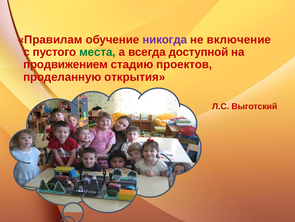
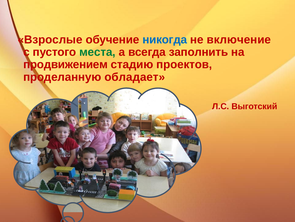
Правилам: Правилам -> Взрослые (50, 40)
никогда colour: purple -> blue (165, 40)
доступной: доступной -> заполнить (198, 52)
открытия: открытия -> обладает (135, 77)
